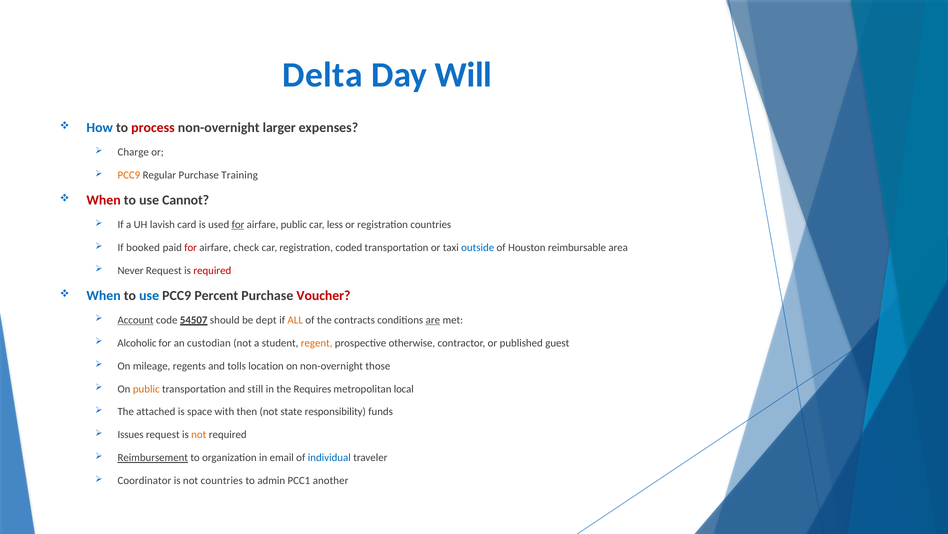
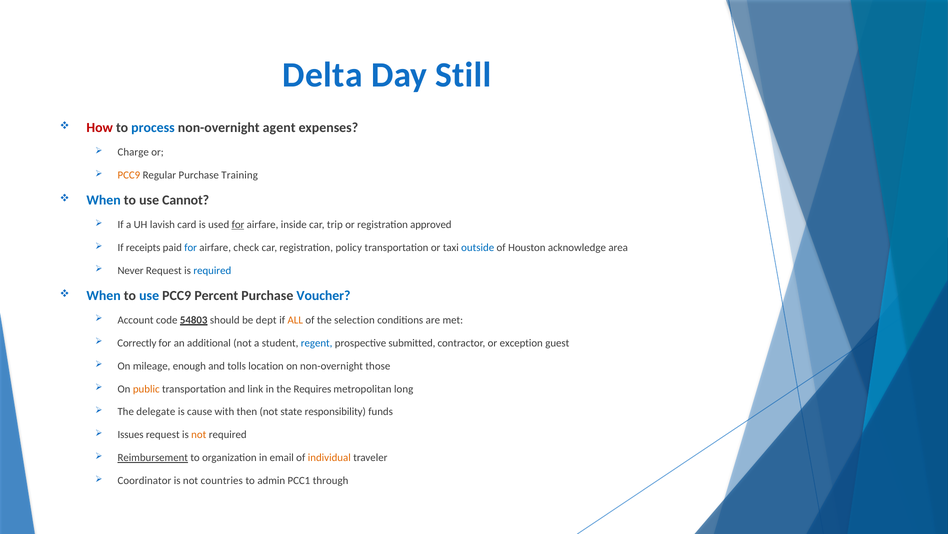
Will: Will -> Still (463, 75)
How colour: blue -> red (100, 128)
process colour: red -> blue (153, 128)
larger: larger -> agent (279, 128)
When colour: red -> blue (104, 200)
airfare public: public -> inside (294, 224)
less: less -> trip (335, 224)
registration countries: countries -> approved (431, 224)
booked: booked -> receipts (143, 247)
for colour: red -> blue (191, 247)
coded: coded -> policy (349, 247)
reimbursable: reimbursable -> acknowledge (577, 247)
required colour: red -> blue (212, 270)
Voucher colour: red -> blue (323, 295)
Account underline: present -> none (136, 320)
54507: 54507 -> 54803 (194, 320)
contracts: contracts -> selection (354, 320)
are underline: present -> none (433, 320)
Alcoholic: Alcoholic -> Correctly (137, 343)
custodian: custodian -> additional (209, 343)
regent colour: orange -> blue (317, 343)
otherwise: otherwise -> submitted (412, 343)
published: published -> exception (521, 343)
regents: regents -> enough (189, 365)
still: still -> link (255, 388)
local: local -> long (404, 388)
attached: attached -> delegate (156, 411)
space: space -> cause (200, 411)
individual colour: blue -> orange (329, 457)
another: another -> through (331, 480)
